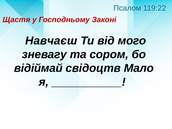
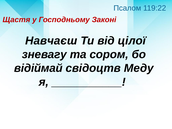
мого: мого -> цілої (132, 41)
Мало: Мало -> Меду (139, 68)
